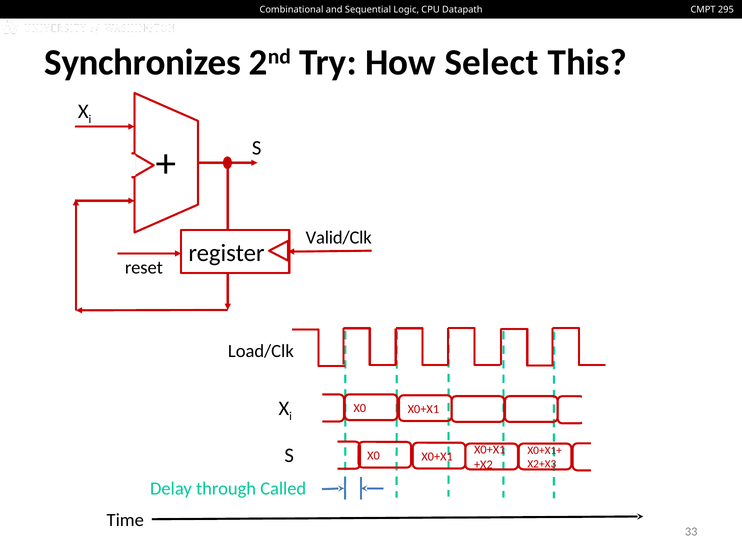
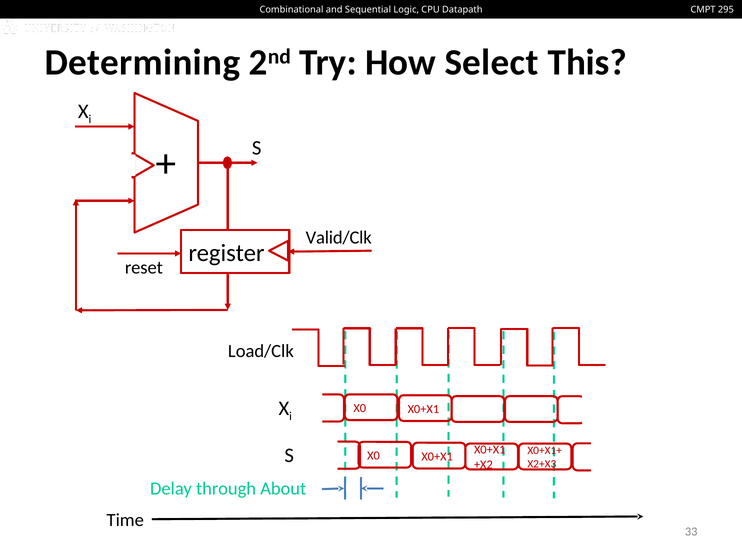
Synchronizes: Synchronizes -> Determining (142, 63)
Called: Called -> About (283, 488)
